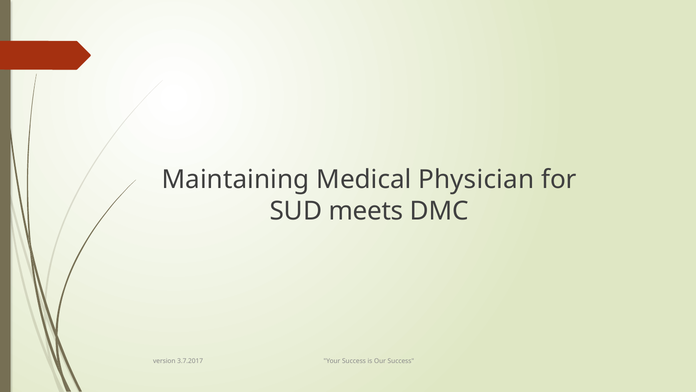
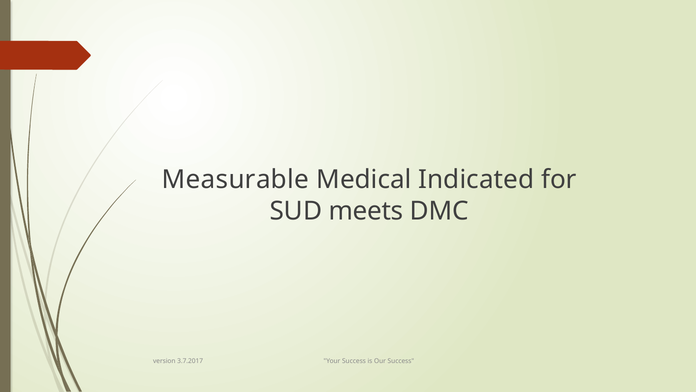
Maintaining: Maintaining -> Measurable (235, 180)
Physician: Physician -> Indicated (476, 180)
